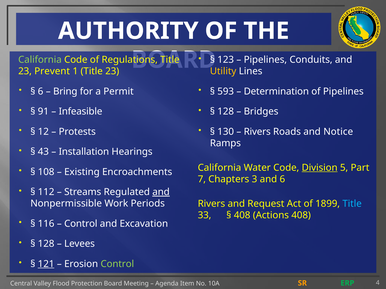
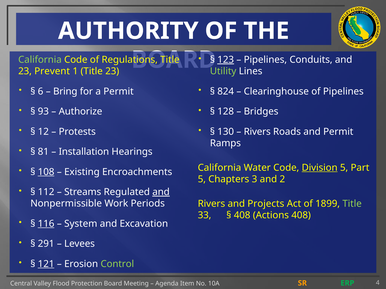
123 underline: none -> present (226, 60)
Utility colour: yellow -> light green (223, 71)
593: 593 -> 824 (226, 92)
Determination: Determination -> Clearinghouse (276, 92)
91: 91 -> 93 (43, 112)
Infeasible: Infeasible -> Authorize (80, 112)
and Notice: Notice -> Permit (338, 132)
43: 43 -> 81 (43, 152)
108 underline: none -> present (46, 172)
7: 7 -> 5 (202, 179)
and 6: 6 -> 2 (282, 179)
Request: Request -> Projects (266, 204)
Title colour: light blue -> light green (352, 204)
116 underline: none -> present (46, 224)
Control: Control -> System (81, 224)
128: 128 -> 291 (46, 244)
